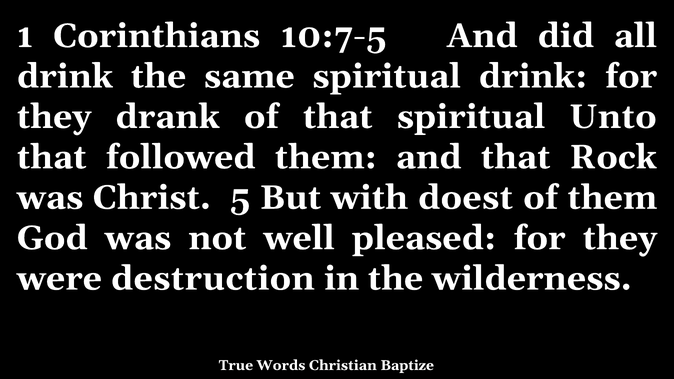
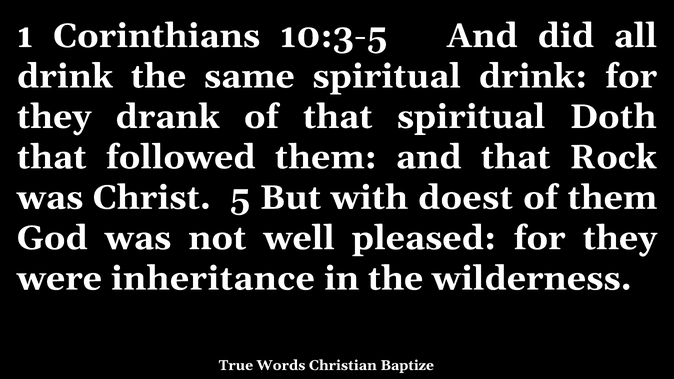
10:7-5: 10:7-5 -> 10:3-5 (334, 36)
Unto: Unto -> Doth (613, 117)
destruction: destruction -> inheritance (213, 279)
